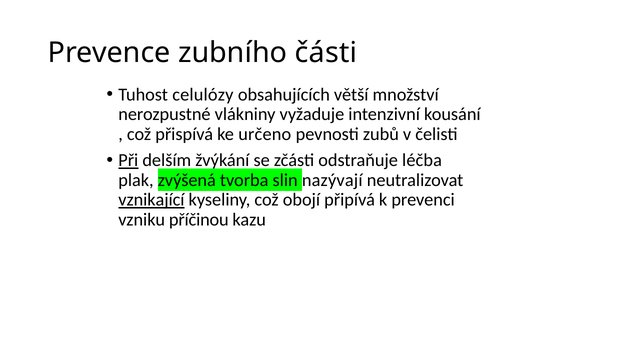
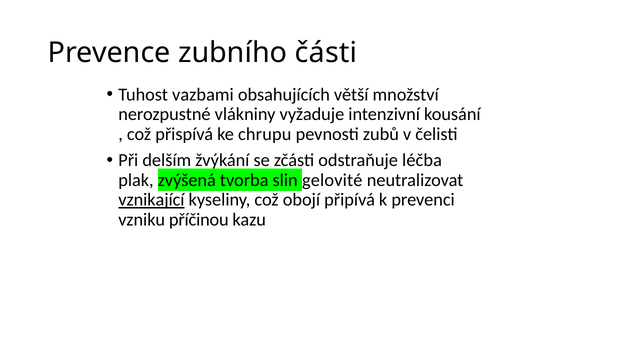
celulózy: celulózy -> vazbami (203, 94)
určeno: určeno -> chrupu (265, 134)
Při underline: present -> none (128, 160)
nazývají: nazývají -> gelovité (332, 180)
